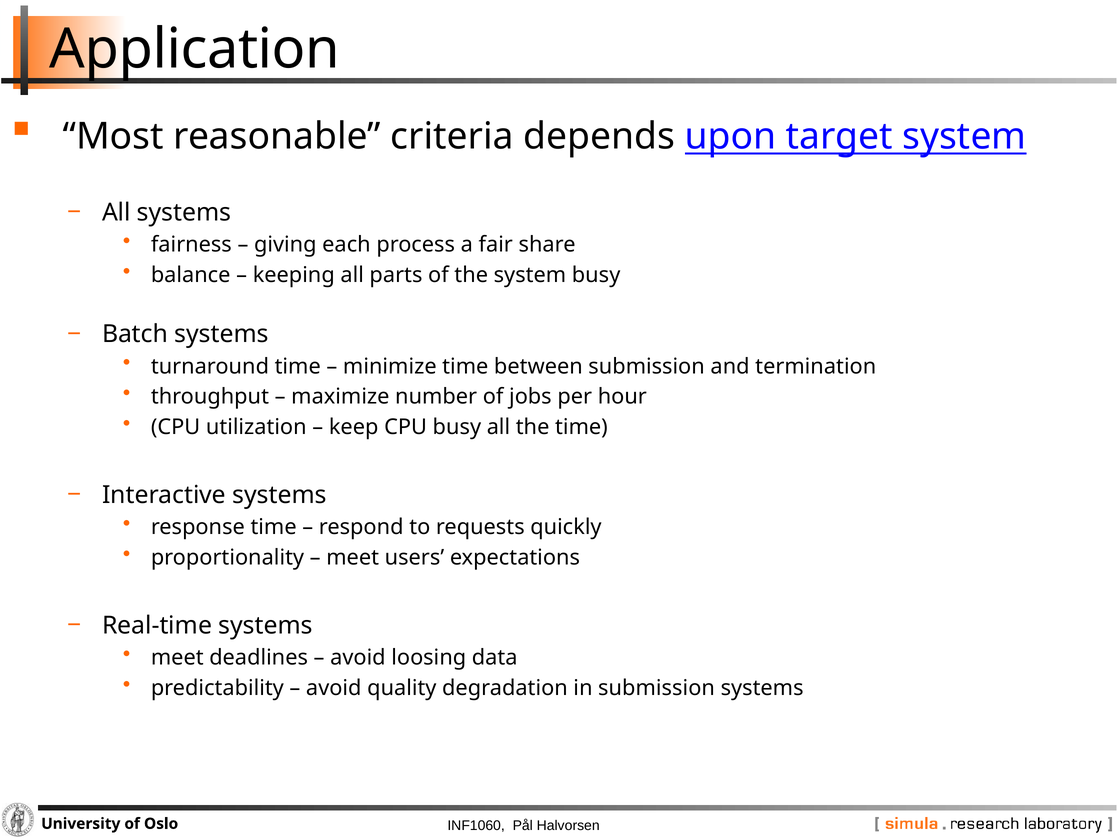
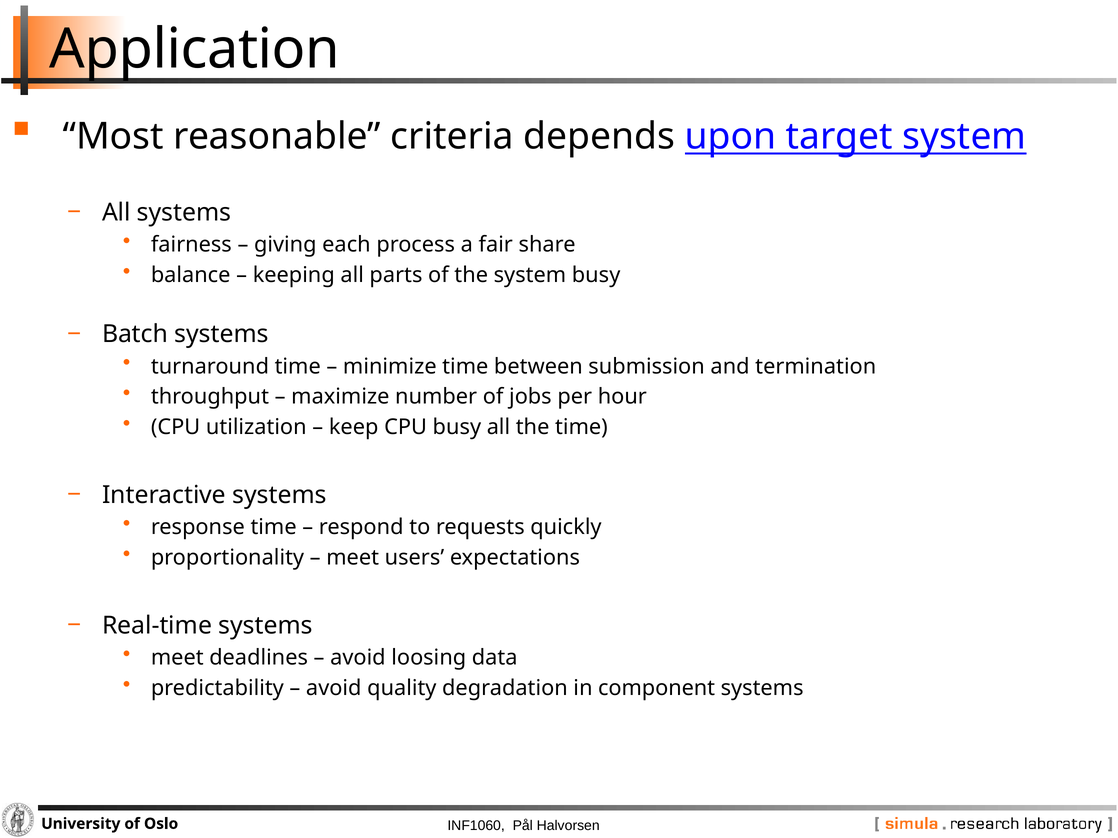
in submission: submission -> component (657, 688)
